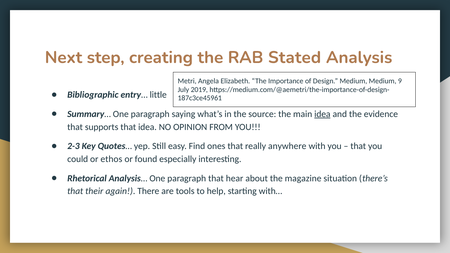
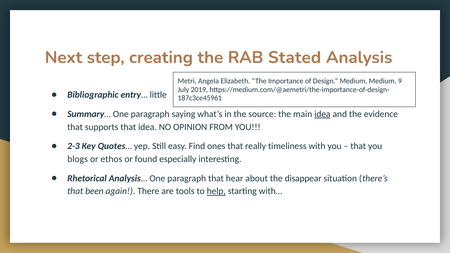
anywhere: anywhere -> timeliness (287, 146)
could: could -> blogs (78, 159)
magazine: magazine -> disappear (303, 178)
their: their -> been (94, 191)
help underline: none -> present (216, 191)
